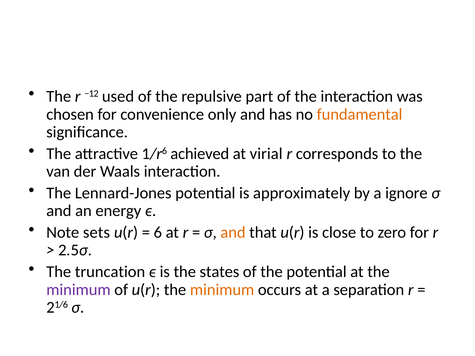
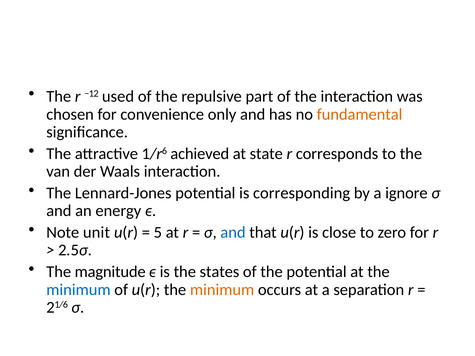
virial: virial -> state (266, 154)
approximately: approximately -> corresponding (302, 193)
sets: sets -> unit (96, 233)
6: 6 -> 5 (158, 233)
and colour: orange -> blue (233, 233)
truncation: truncation -> magnitude (110, 272)
minimum colour: purple -> blue (78, 290)
